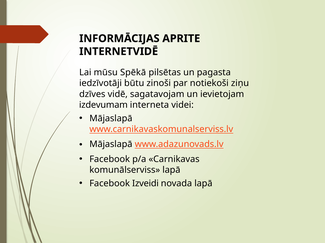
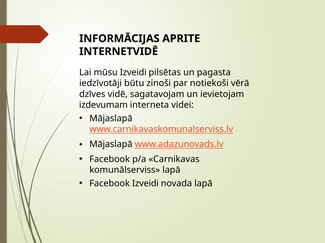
mūsu Spēkā: Spēkā -> Izveidi (133, 73)
ziņu: ziņu -> vērā (240, 83)
